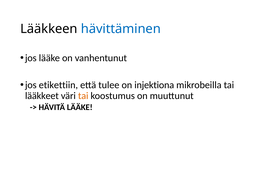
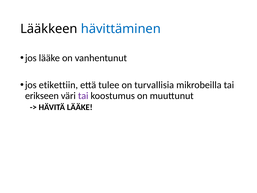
injektiona: injektiona -> turvallisia (154, 85)
lääkkeet: lääkkeet -> erikseen (42, 96)
tai colour: orange -> purple (83, 96)
